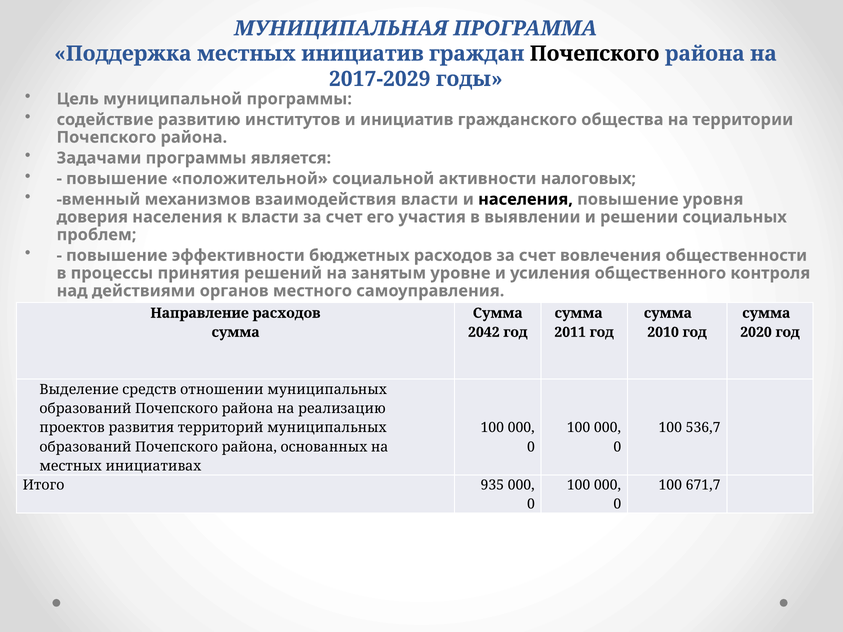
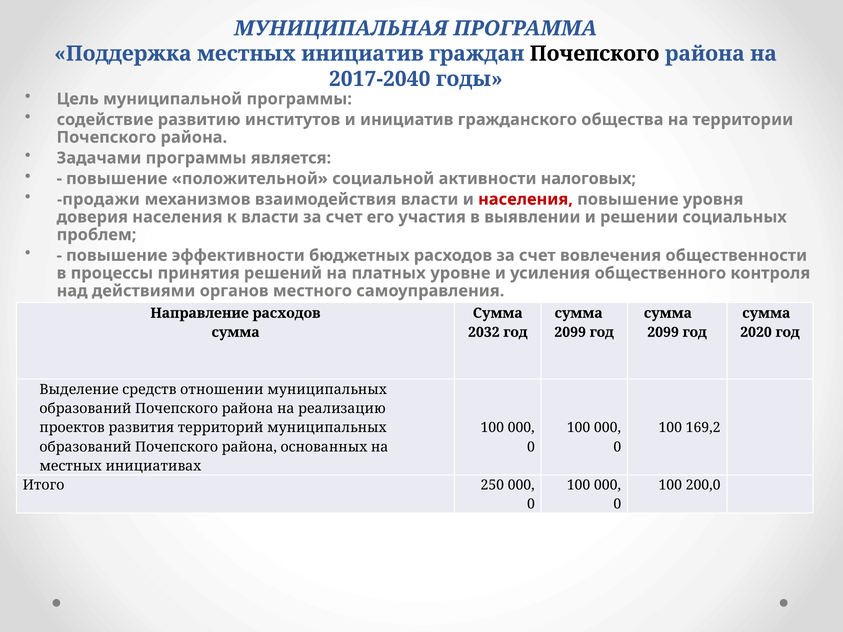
2017-2029: 2017-2029 -> 2017-2040 (380, 79)
вменный: вменный -> продажи (98, 199)
населения colour: black -> red (525, 199)
занятым: занятым -> платных (389, 273)
2042: 2042 -> 2032 (484, 332)
2011: 2011 -> 2099 (570, 332)
2010: 2010 -> 2099 (663, 332)
536,7: 536,7 -> 169,2 (703, 428)
935: 935 -> 250 (492, 485)
671,7: 671,7 -> 200,0 (703, 485)
